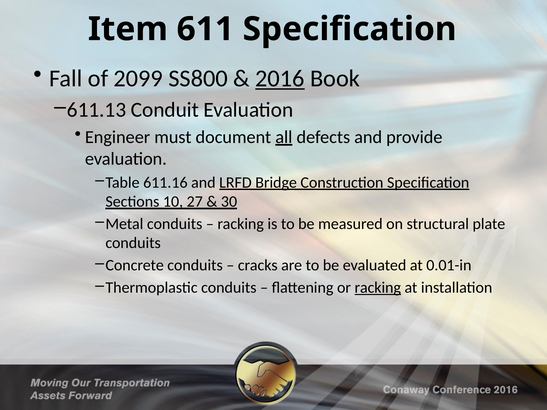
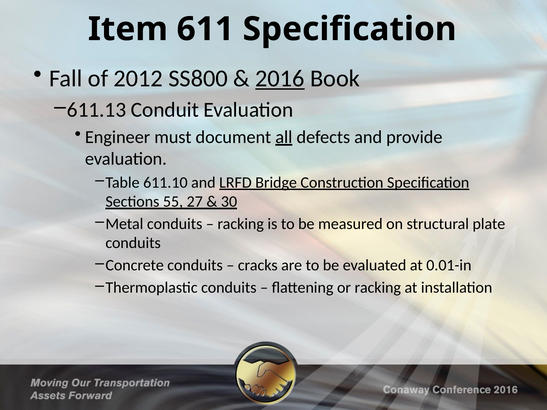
2099: 2099 -> 2012 (138, 79)
611.16: 611.16 -> 611.10 (165, 183)
10: 10 -> 55 (173, 202)
racking underline: present -> none (378, 288)
